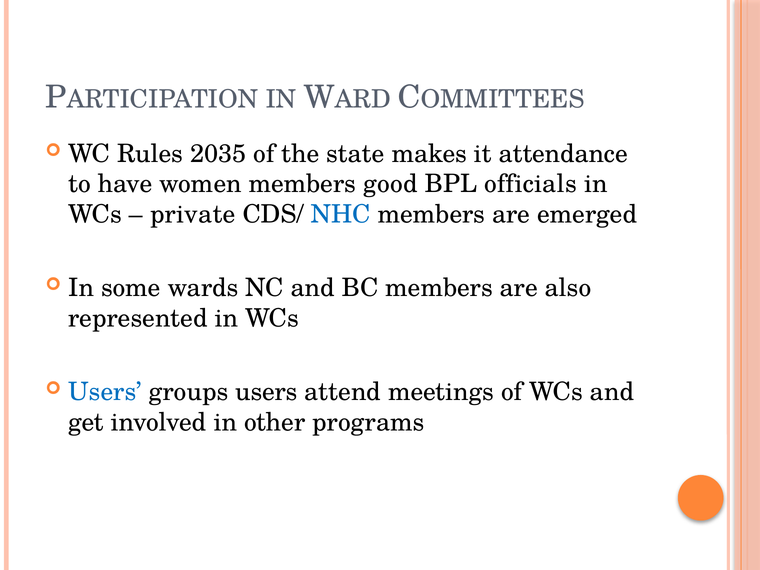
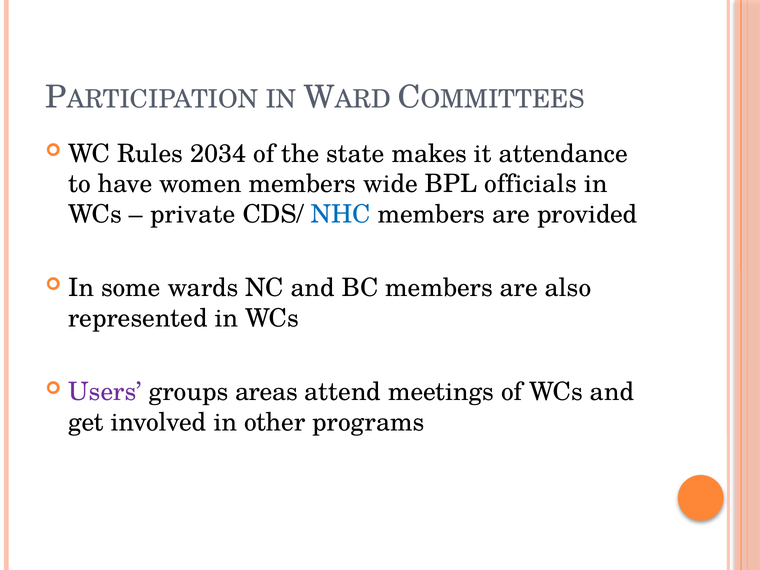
2035: 2035 -> 2034 (218, 154)
good: good -> wide (391, 184)
emerged: emerged -> provided (587, 215)
Users colour: blue -> purple (105, 392)
groups users: users -> areas (266, 392)
